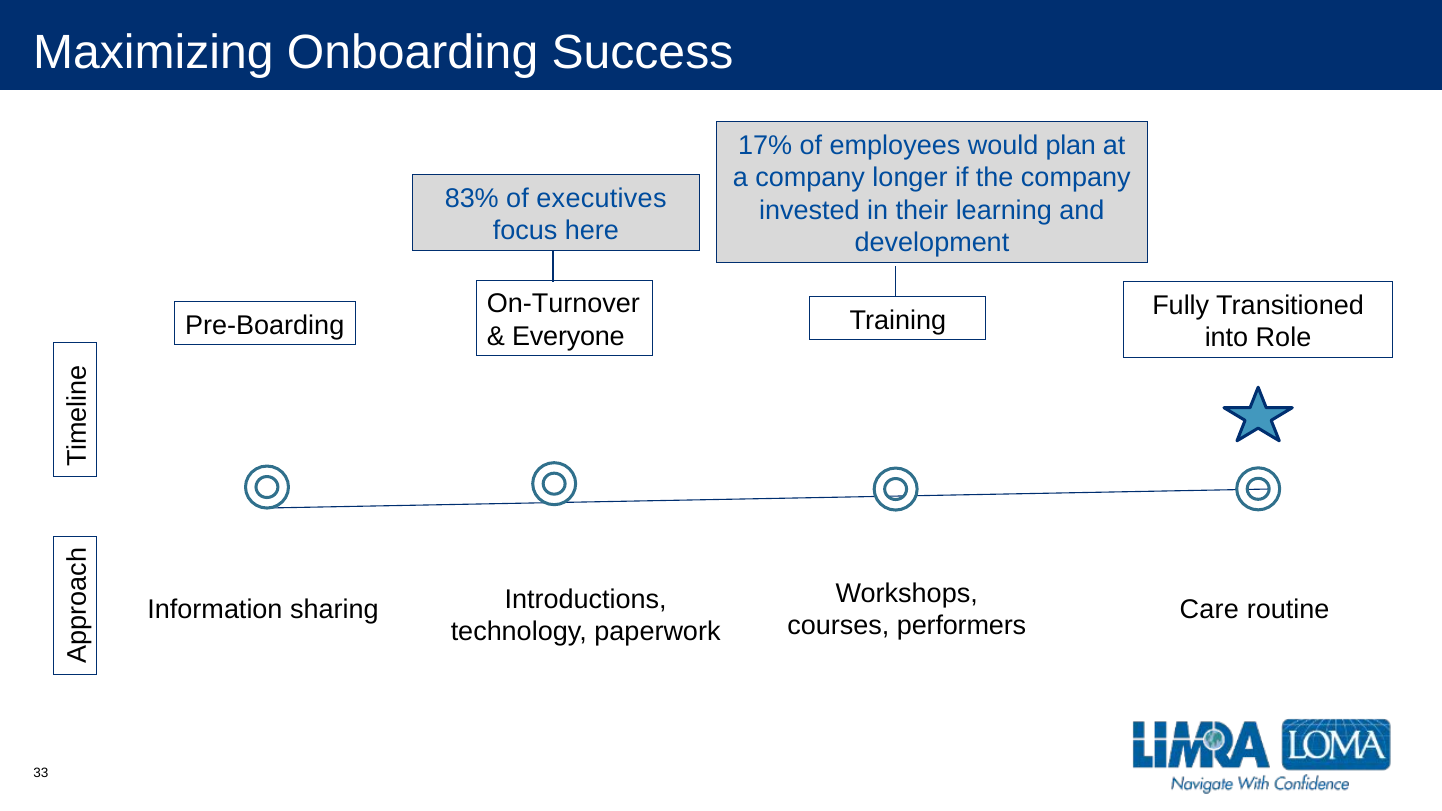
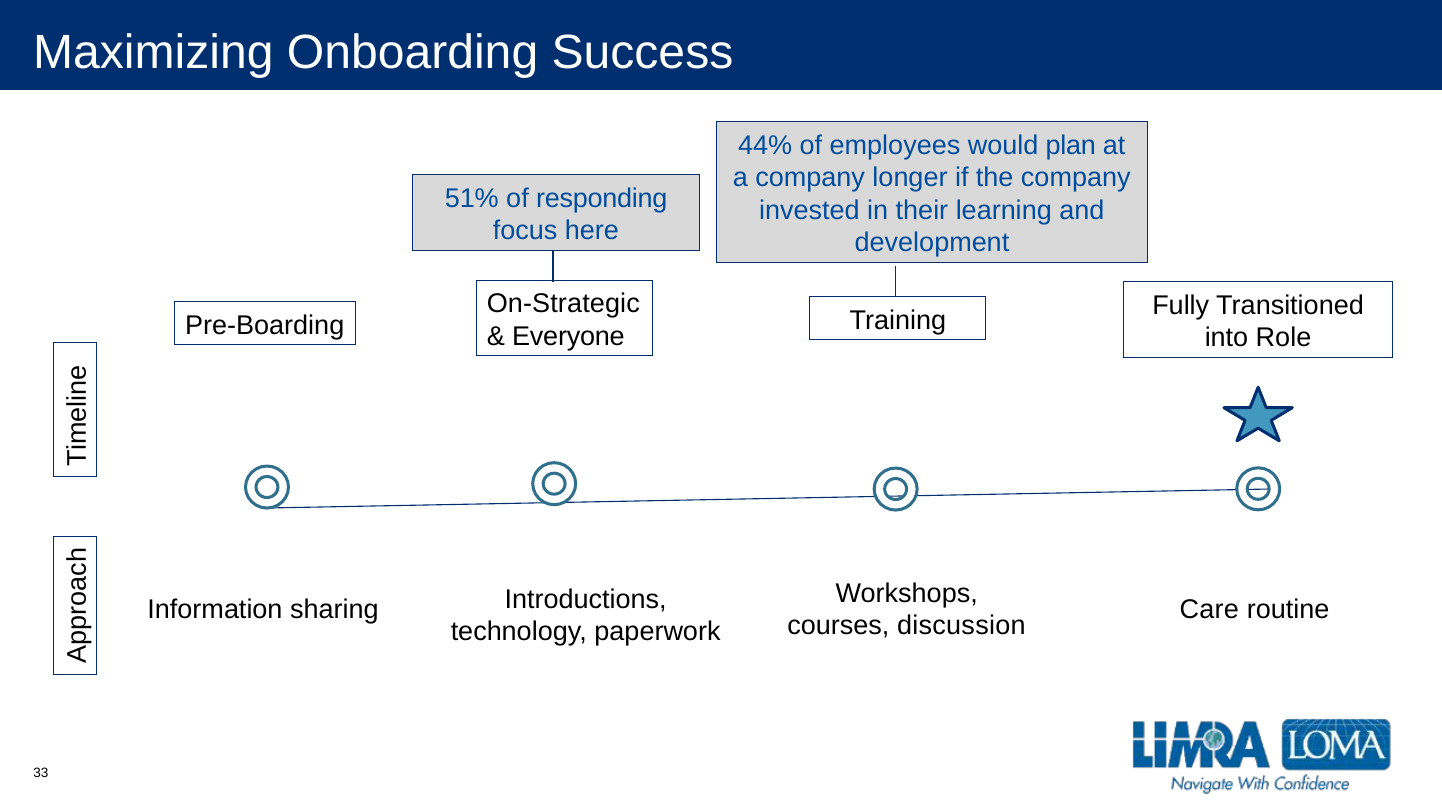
17%: 17% -> 44% (765, 145)
83%: 83% -> 51% (472, 198)
executives: executives -> responding (602, 198)
On-Turnover: On-Turnover -> On-Strategic (563, 304)
performers: performers -> discussion (961, 626)
